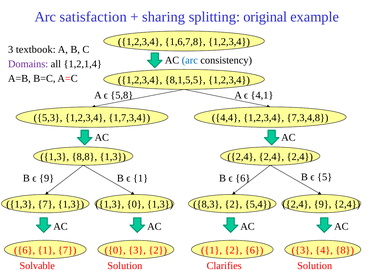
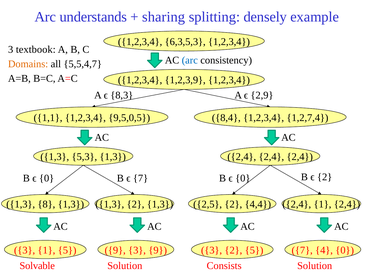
satisfaction: satisfaction -> understands (93, 17)
original: original -> densely (265, 17)
1,6,7,8: 1,6,7,8 -> 6,3,5,3 (185, 42)
Domains colour: purple -> orange (28, 64)
1,2,1,4: 1,2,1,4 -> 5,5,4,7 (83, 64)
8,1,5,5: 8,1,5,5 -> 1,2,3,9 (185, 80)
5,8: 5,8 -> 8,3 (122, 95)
4,1: 4,1 -> 2,9 (262, 95)
5,3: 5,3 -> 1,1 (48, 118)
1,7,3,4: 1,7,3,4 -> 9,5,0,5 (129, 118)
4,4: 4,4 -> 8,4 (226, 118)
7,3,4,8: 7,3,4,8 -> 1,2,7,4 (308, 118)
8,8: 8,8 -> 5,3 (84, 157)
9: 9 -> 0 (47, 178)
ϵ 1: 1 -> 7 (141, 178)
6: 6 -> 0 (243, 178)
ϵ 5: 5 -> 2 (325, 177)
1,3 7: 7 -> 8 (46, 205)
0: 0 -> 2 (136, 205)
8,3: 8,3 -> 2,5 (208, 205)
5,4: 5,4 -> 4,4 (258, 205)
2,4 9: 9 -> 1 (323, 205)
6: 6 -> 3 (25, 250)
1 7: 7 -> 5 (67, 250)
0: 0 -> 9 (115, 250)
3 2: 2 -> 9 (158, 250)
1: 1 -> 3 (212, 250)
2 6: 6 -> 5 (254, 250)
3: 3 -> 7 (302, 250)
4 8: 8 -> 0 (345, 250)
Clarifies: Clarifies -> Consists (224, 266)
